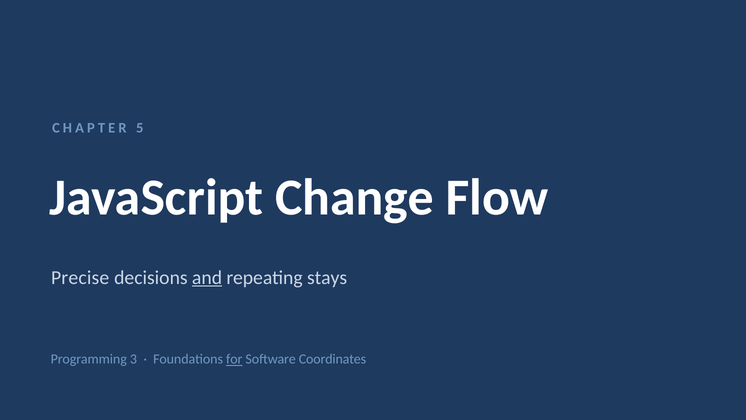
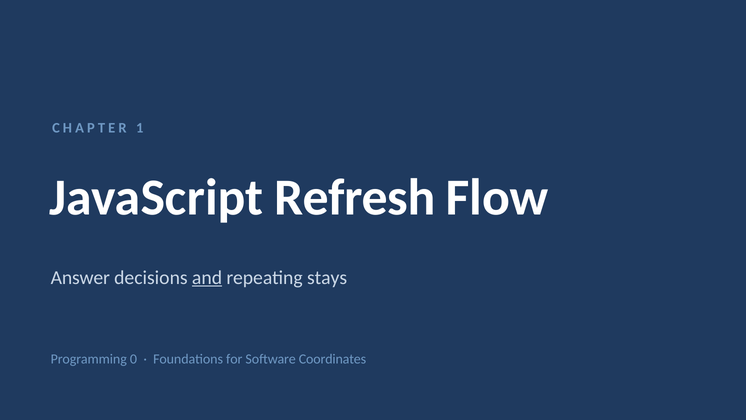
5: 5 -> 1 (140, 128)
Change: Change -> Refresh (355, 198)
Precise: Precise -> Answer (80, 277)
3: 3 -> 0 (134, 359)
for underline: present -> none (234, 359)
